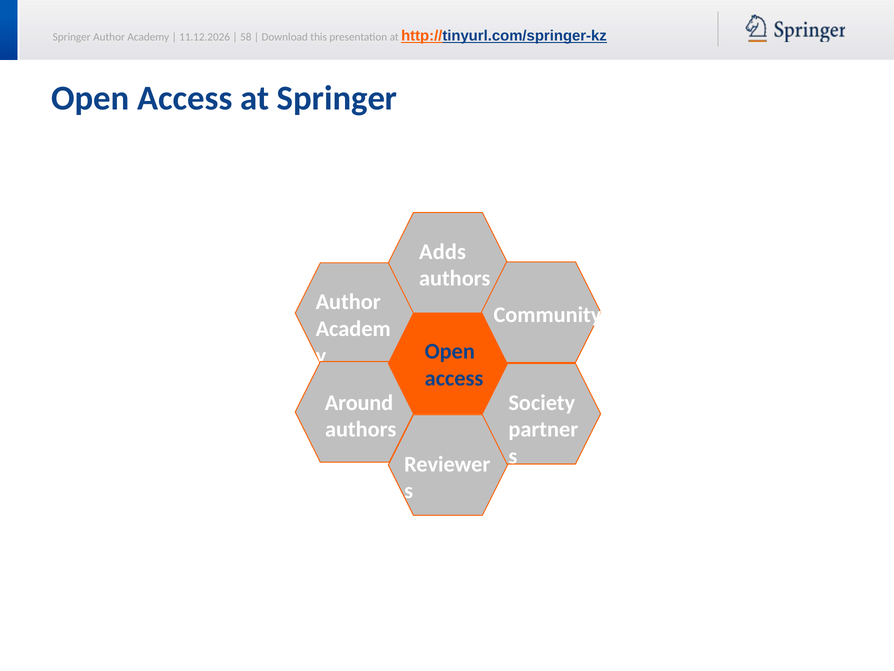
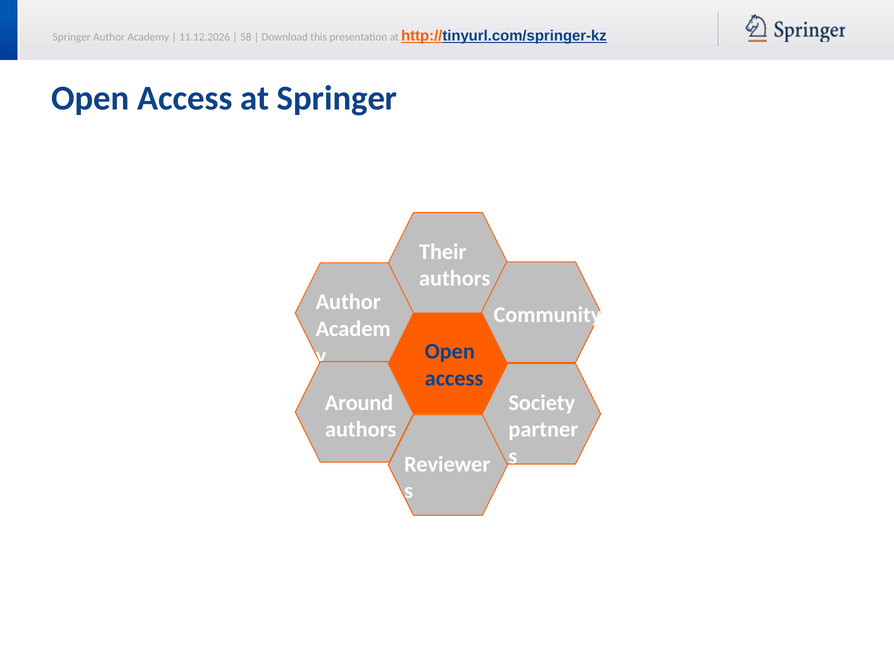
Adds: Adds -> Their (443, 251)
